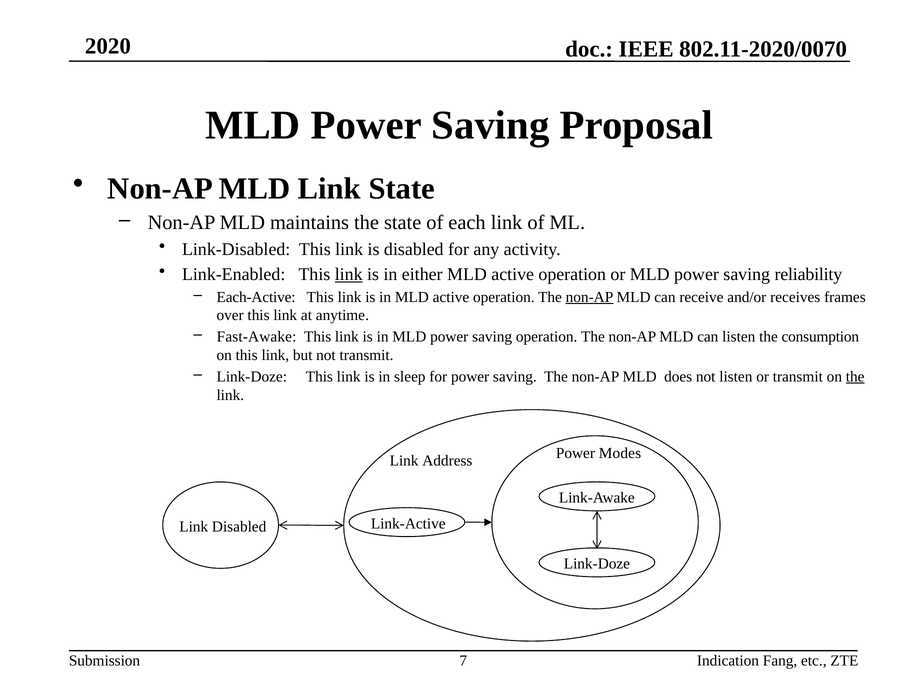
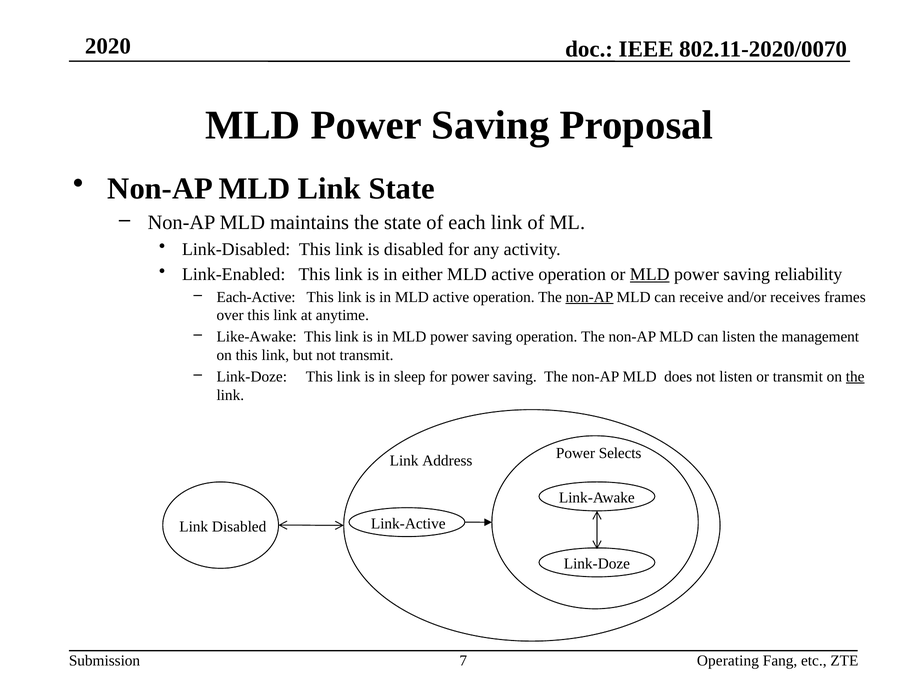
link underline: present -> none (349, 274)
MLD underline: none -> present (650, 274)
Fast-Awake: Fast-Awake -> Like-Awake (257, 337)
consumption: consumption -> management (820, 337)
Modes: Modes -> Selects (620, 453)
Indication: Indication -> Operating (728, 661)
